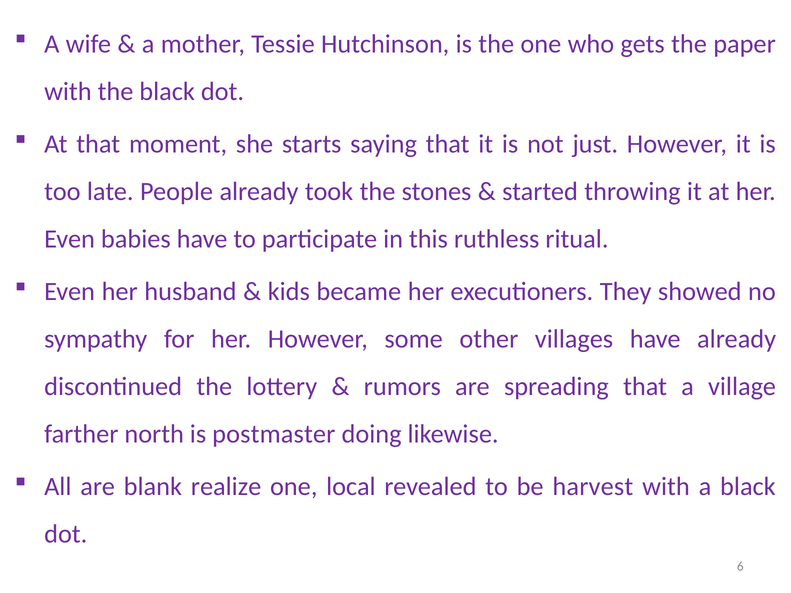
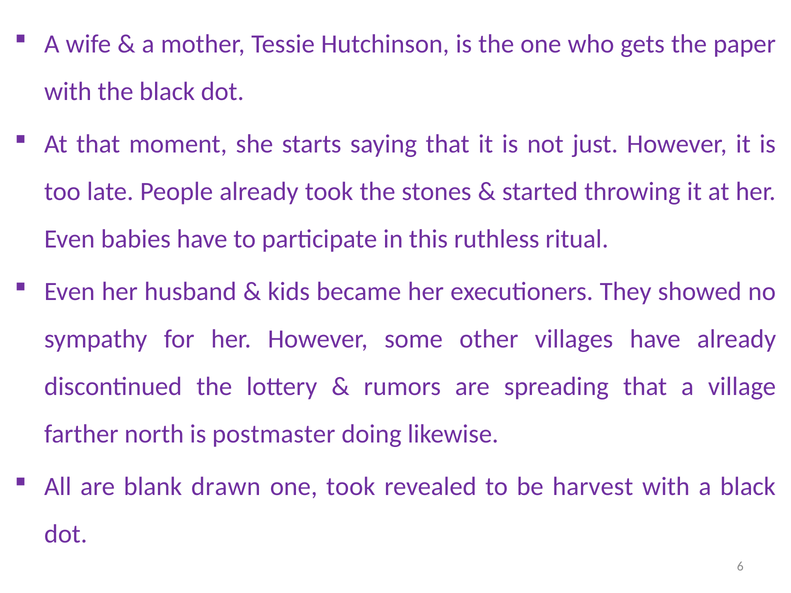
realize: realize -> drawn (226, 487)
one local: local -> took (351, 487)
